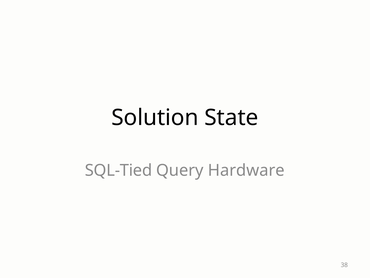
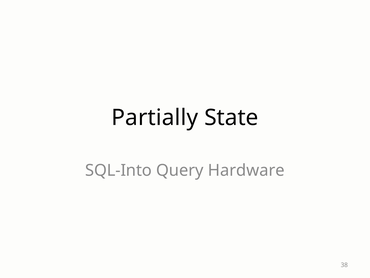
Solution: Solution -> Partially (155, 118)
SQL-Tied: SQL-Tied -> SQL-Into (118, 170)
